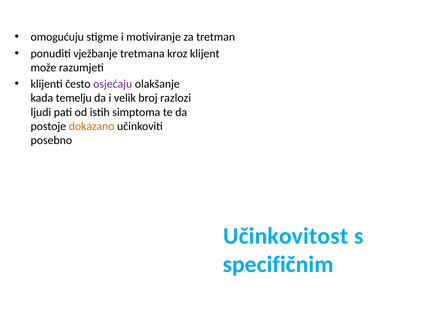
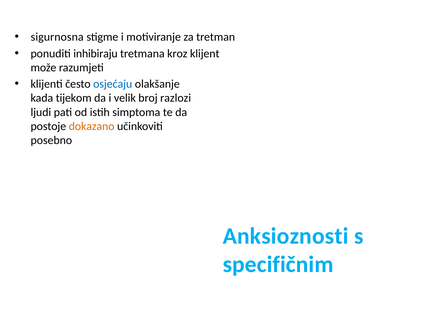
omogućuju: omogućuju -> sigurnosna (57, 37)
vježbanje: vježbanje -> inhibiraju (96, 54)
osjećaju colour: purple -> blue (113, 84)
temelju: temelju -> tijekom (74, 98)
Učinkovitost: Učinkovitost -> Anksioznosti (286, 236)
